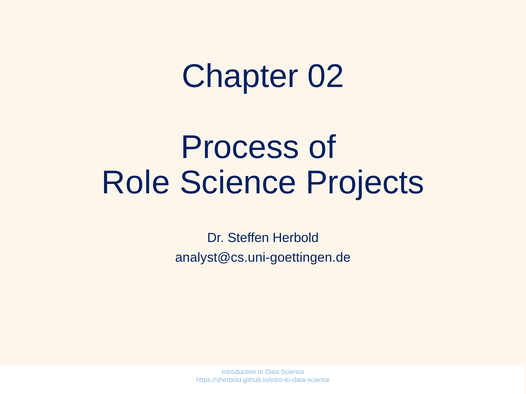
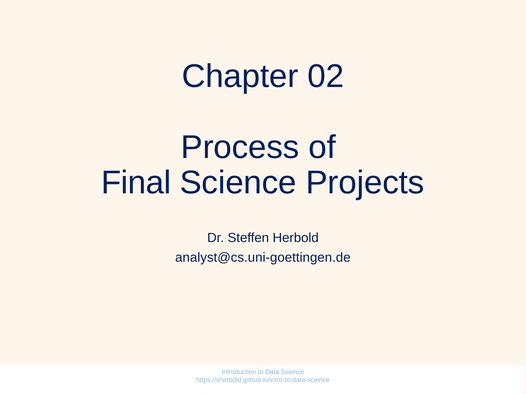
Role: Role -> Final (136, 183)
